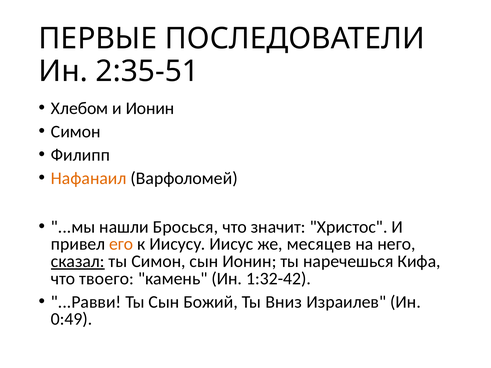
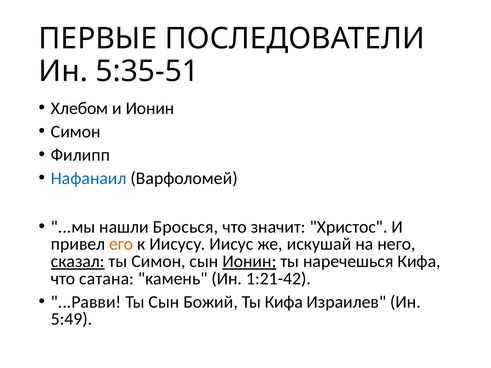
2:35-51: 2:35-51 -> 5:35-51 (147, 71)
Нафанаил colour: orange -> blue (89, 178)
месяцев: месяцев -> искушай (319, 244)
Ионин underline: none -> present (249, 262)
твоего: твоего -> сатана (107, 279)
1:32-42: 1:32-42 -> 1:21-42 (279, 279)
Ты Вниз: Вниз -> Кифа (284, 302)
0:49: 0:49 -> 5:49 (72, 319)
